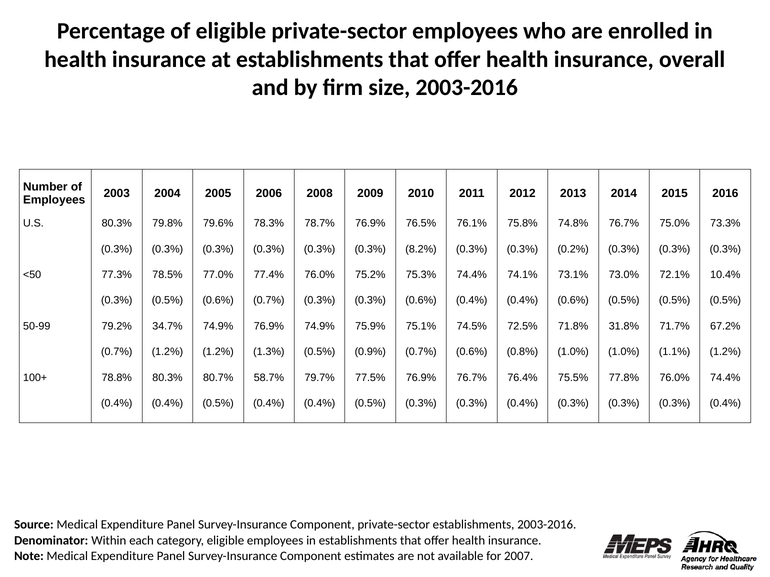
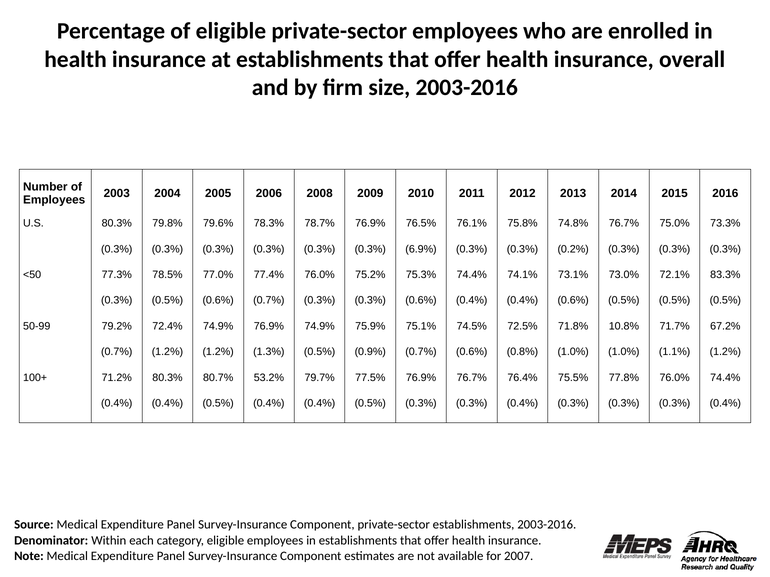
8.2%: 8.2% -> 6.9% (421, 249)
10.4%: 10.4% -> 83.3% (725, 275)
34.7%: 34.7% -> 72.4% (167, 326)
31.8%: 31.8% -> 10.8% (624, 326)
78.8%: 78.8% -> 71.2% (117, 378)
58.7%: 58.7% -> 53.2% (269, 378)
